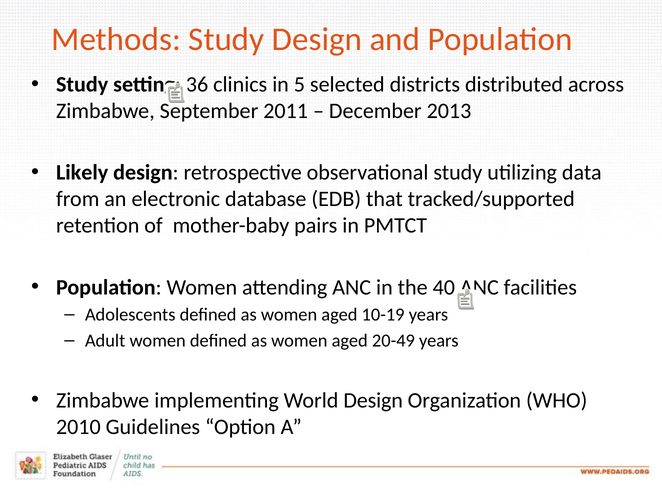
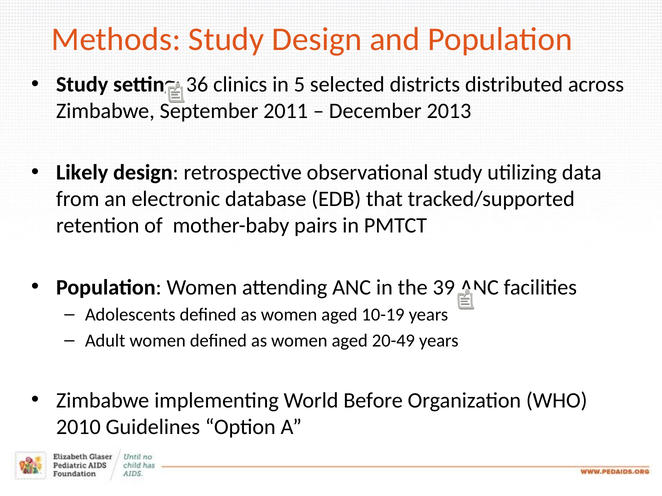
40: 40 -> 39 (444, 288)
World Design: Design -> Before (373, 401)
